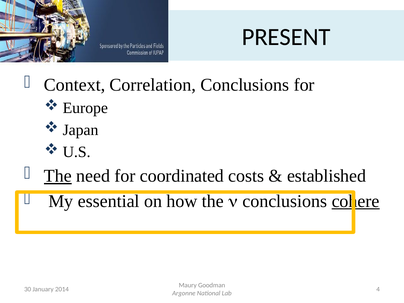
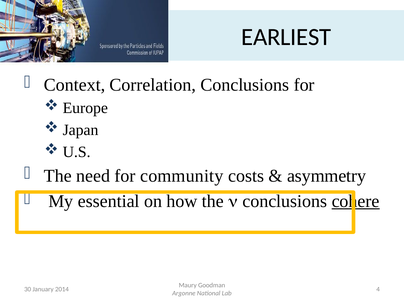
PRESENT: PRESENT -> EARLIEST (286, 37)
The underline: present -> none (58, 176)
coordinated: coordinated -> community (182, 176)
established: established -> asymmetry (327, 176)
